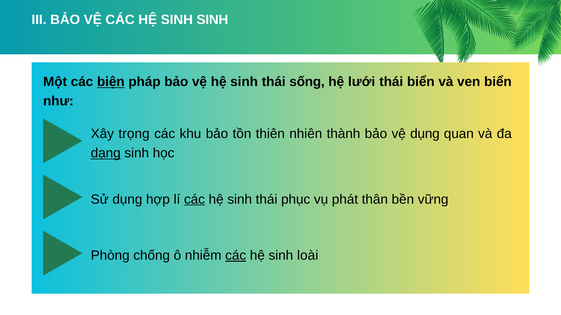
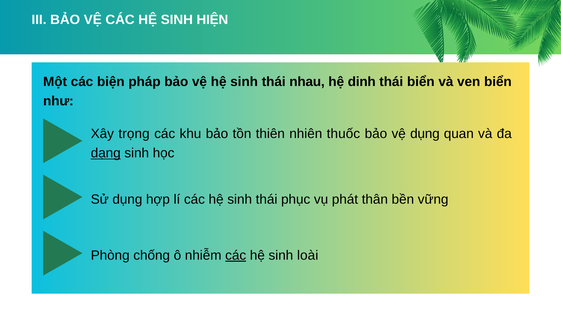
SINH SINH: SINH -> HIỆN (212, 20)
biện underline: present -> none (111, 82)
sống: sống -> nhau (307, 82)
lưới: lưới -> dinh (362, 82)
thành: thành -> thuốc (343, 134)
các underline: present -> none (194, 200)
